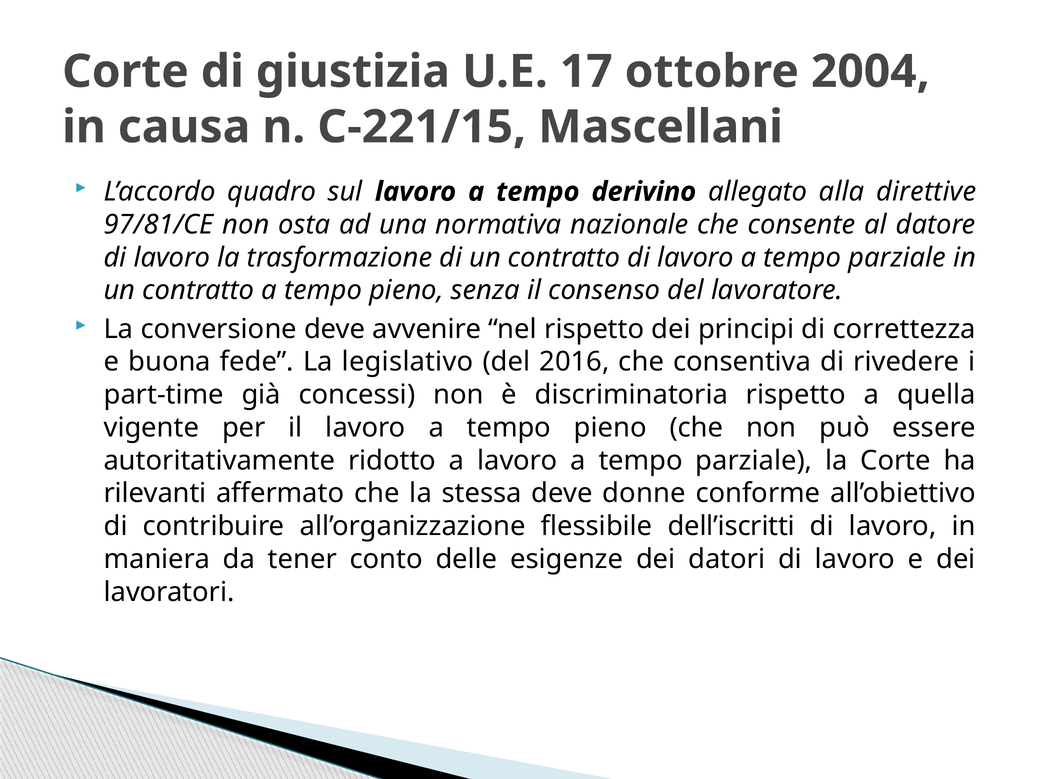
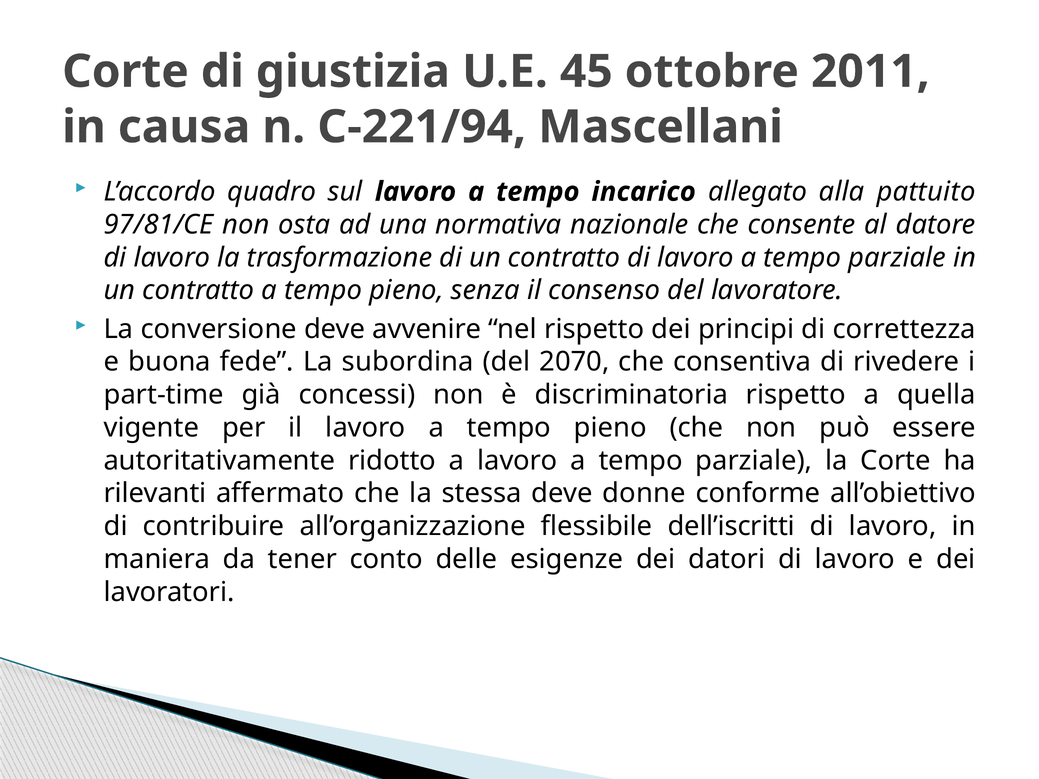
17: 17 -> 45 (586, 72)
2004: 2004 -> 2011 (870, 72)
C-221/15: C-221/15 -> C-221/94 (422, 127)
derivino: derivino -> incarico (644, 192)
direttive: direttive -> pattuito (926, 192)
legislativo: legislativo -> subordina (408, 362)
2016: 2016 -> 2070 (574, 362)
